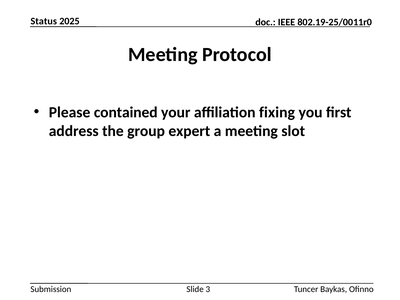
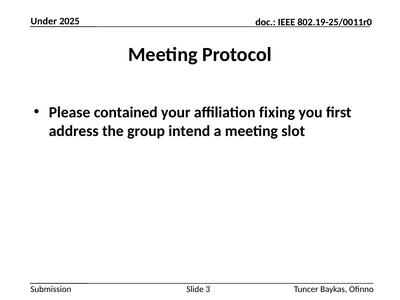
Status: Status -> Under (44, 21)
expert: expert -> intend (189, 131)
